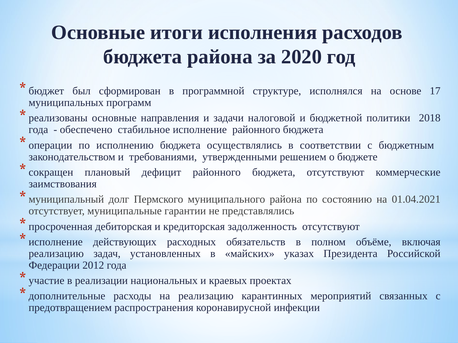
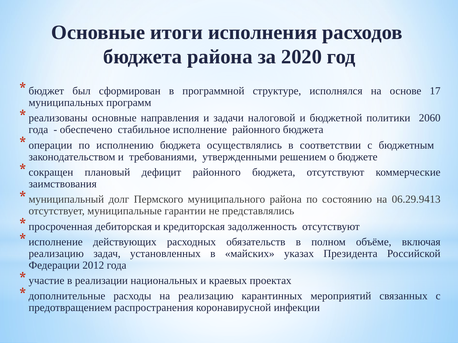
2018: 2018 -> 2060 (430, 118)
01.04.2021: 01.04.2021 -> 06.29.9413 (416, 200)
